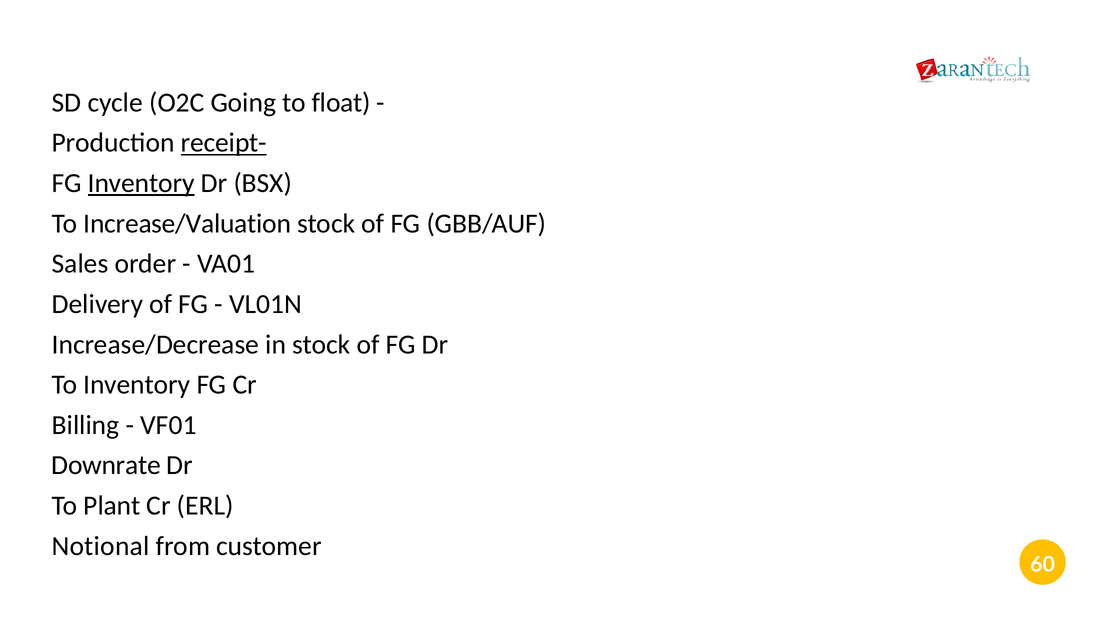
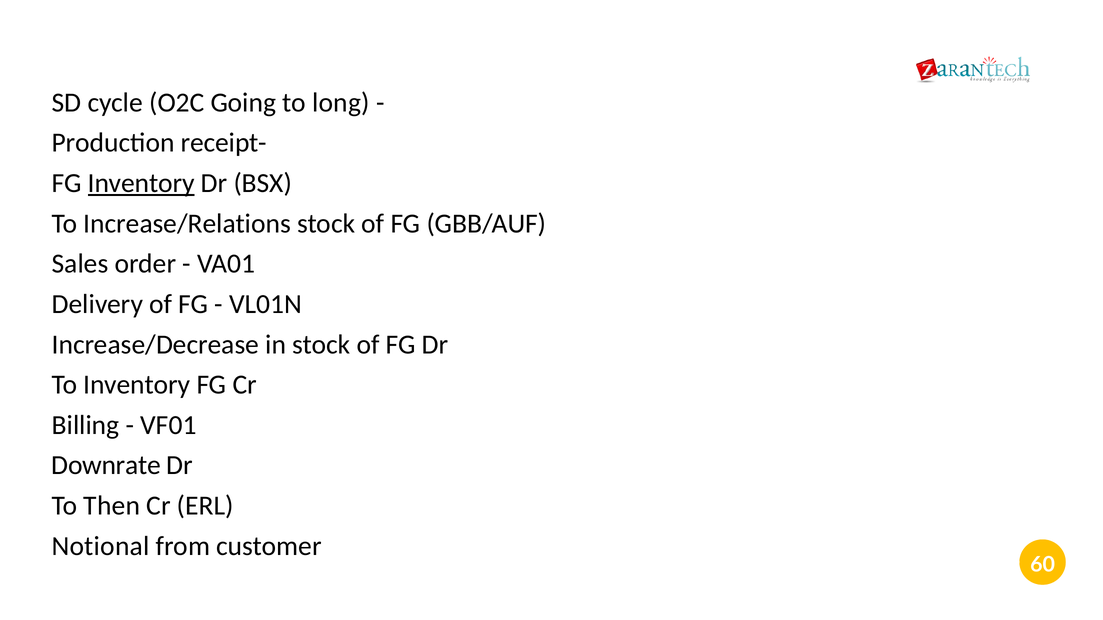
float: float -> long (341, 103)
receipt- underline: present -> none (224, 143)
Increase/Valuation: Increase/Valuation -> Increase/Relations (187, 224)
Plant: Plant -> Then (112, 506)
